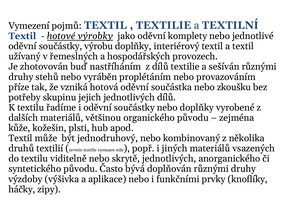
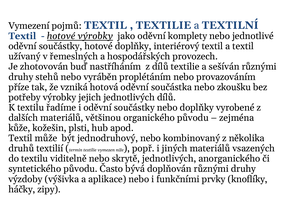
součástky výrobu: výrobu -> hotové (99, 46)
potřeby skupinu: skupinu -> výrobky (60, 97)
